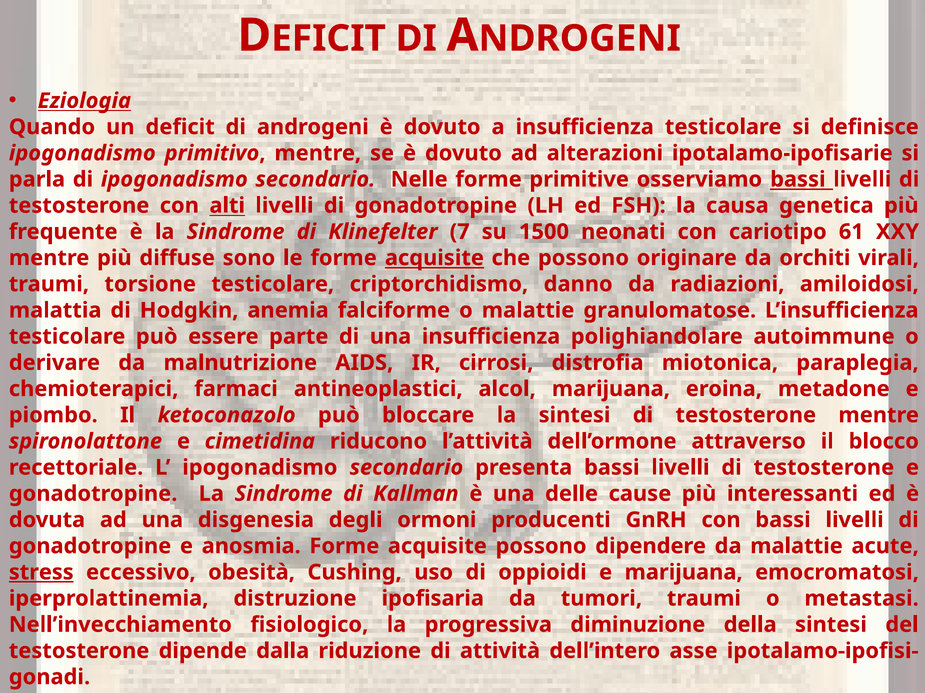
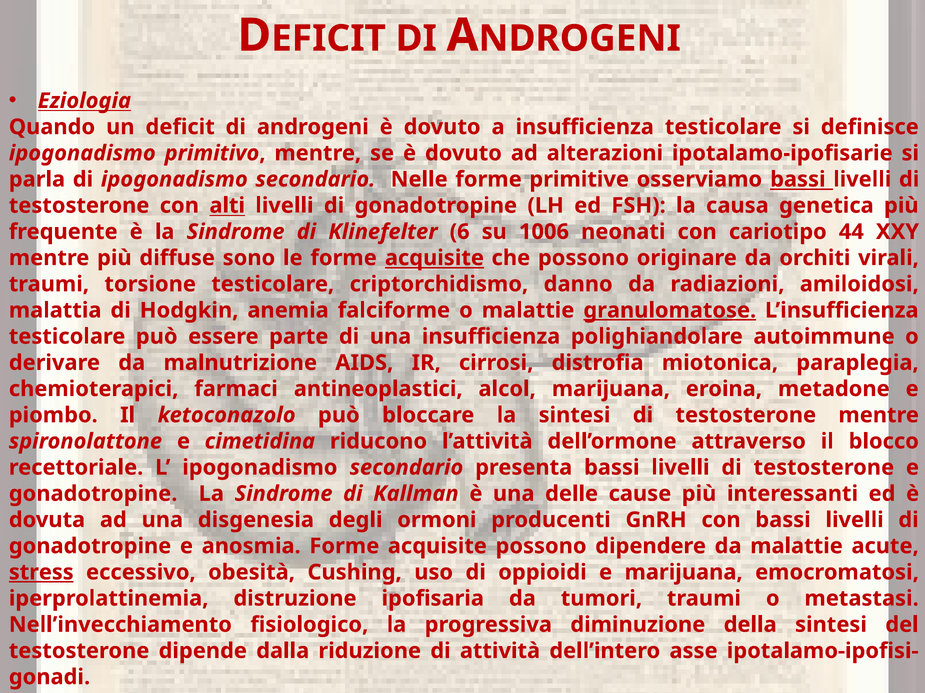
7: 7 -> 6 (460, 232)
1500: 1500 -> 1006 (544, 232)
61: 61 -> 44 (851, 232)
granulomatose underline: none -> present (670, 311)
